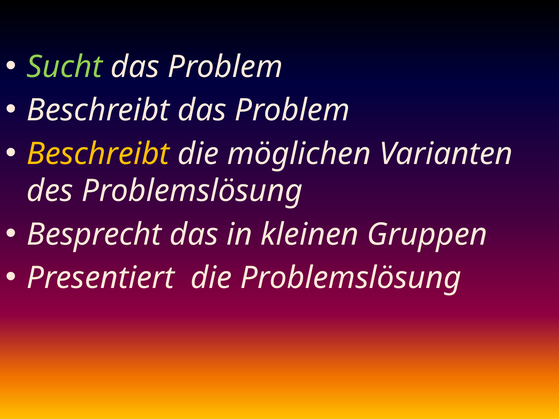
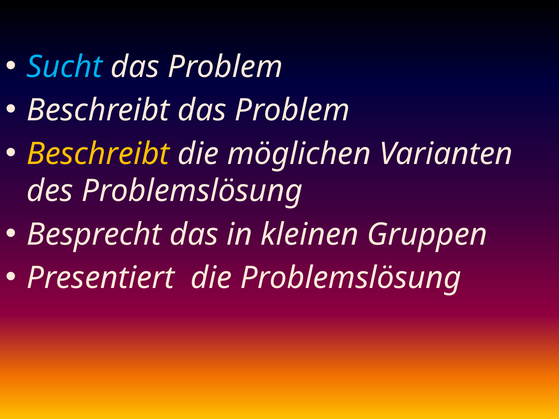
Sucht colour: light green -> light blue (65, 67)
